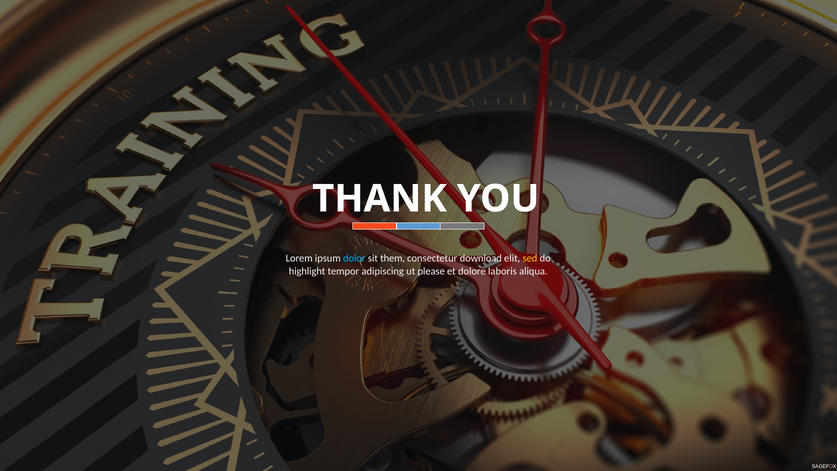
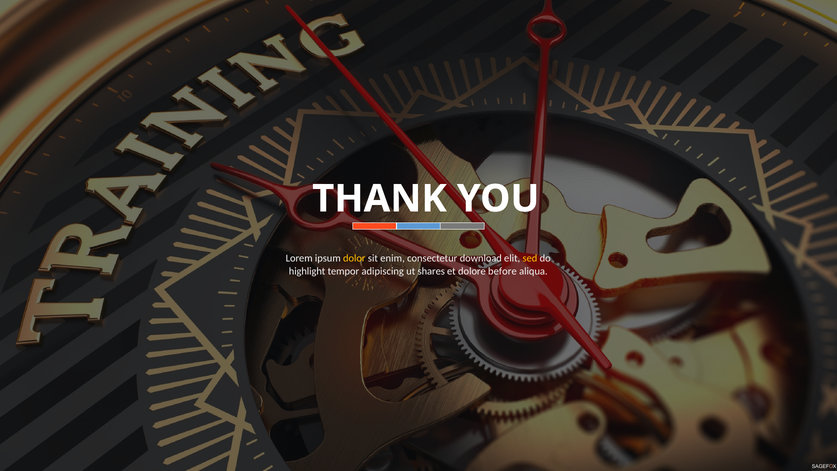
dolor colour: light blue -> yellow (354, 258)
them: them -> enim (393, 258)
please: please -> shares (431, 271)
laboris: laboris -> before (502, 271)
